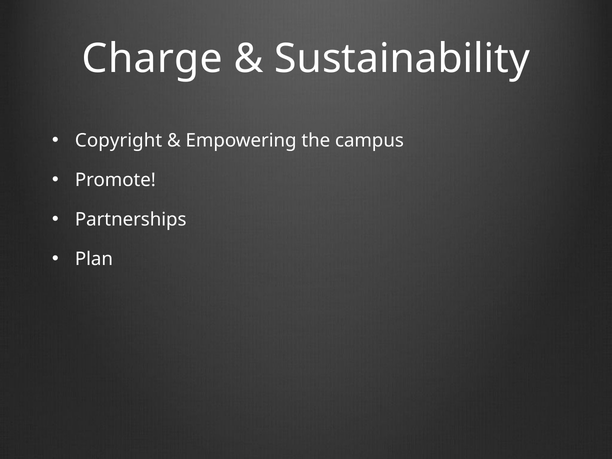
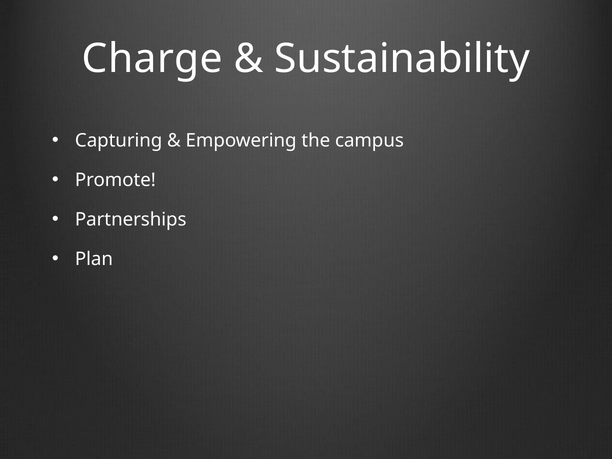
Copyright: Copyright -> Capturing (119, 141)
